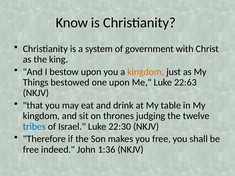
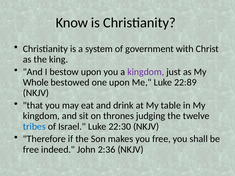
kingdom colour: orange -> purple (146, 72)
Things: Things -> Whole (36, 82)
22:63: 22:63 -> 22:89 (185, 82)
1:36: 1:36 -> 2:36 (107, 150)
